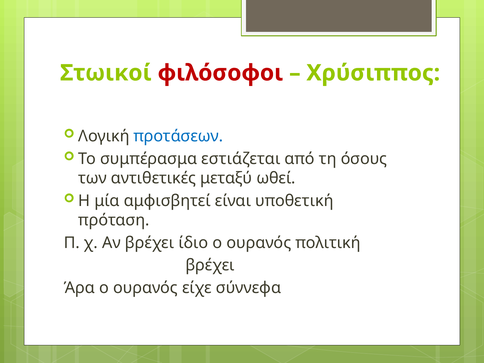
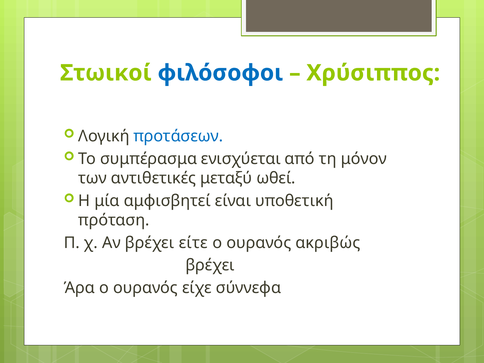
φιλόσοφοι colour: red -> blue (220, 73)
εστιάζεται: εστιάζεται -> ενισχύεται (241, 159)
όσους: όσους -> μόνον (364, 159)
ίδιο: ίδιο -> είτε (193, 243)
πολιτική: πολιτική -> ακριβώς (328, 243)
